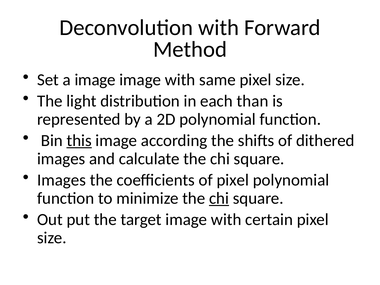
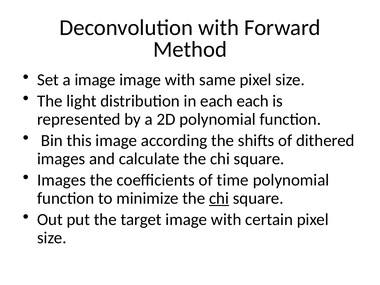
each than: than -> each (253, 101)
this underline: present -> none (79, 141)
of pixel: pixel -> time (233, 180)
